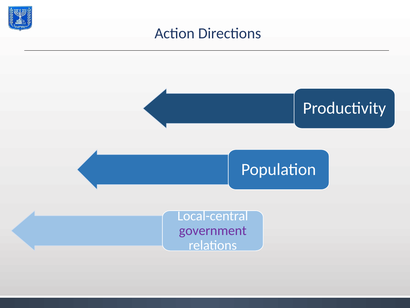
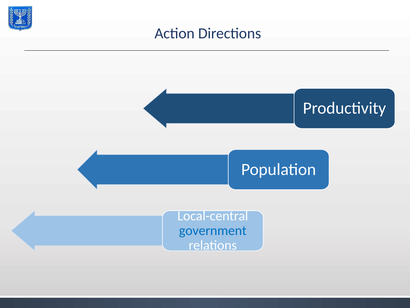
government colour: purple -> blue (213, 230)
